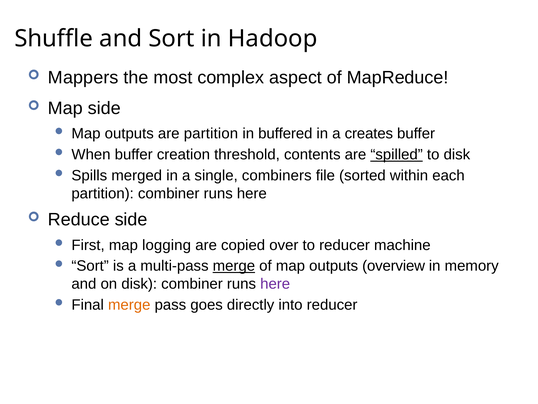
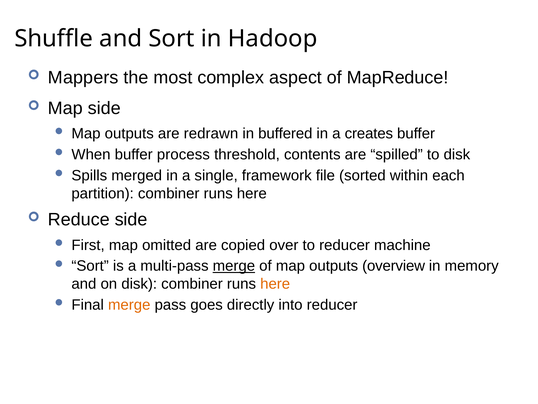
are partition: partition -> redrawn (211, 133)
creation: creation -> process (183, 154)
spilled underline: present -> none (397, 154)
combiners: combiners -> framework (277, 175)
logging: logging -> omitted (167, 245)
here colour: purple -> orange (275, 284)
